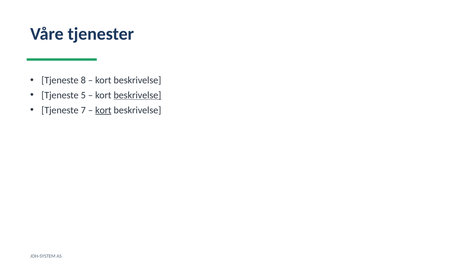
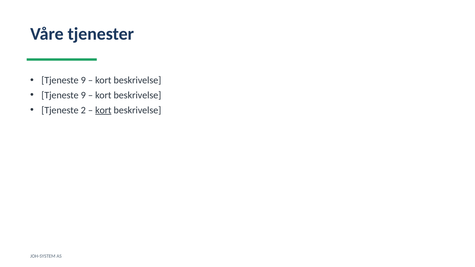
8: 8 -> 9 (83, 80)
5: 5 -> 9 (83, 95)
beskrivelse underline: present -> none (137, 95)
7: 7 -> 2 (83, 110)
